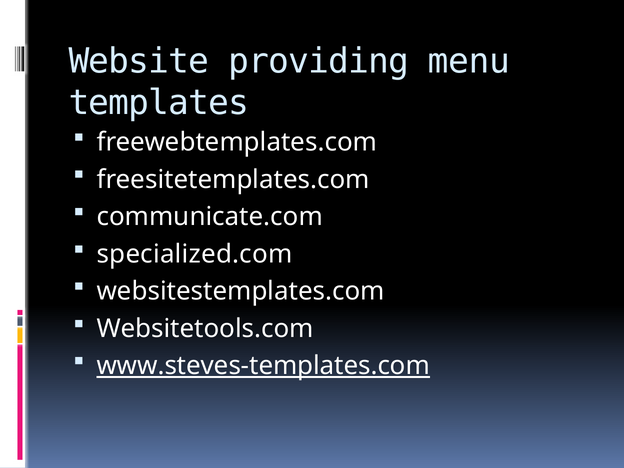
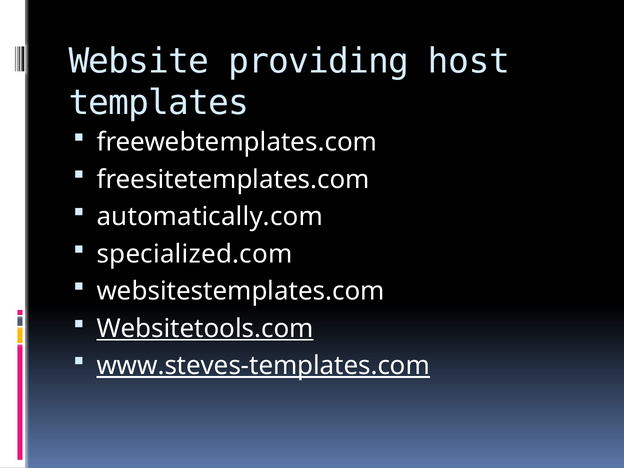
menu: menu -> host (469, 61)
communicate.com: communicate.com -> automatically.com (210, 217)
Websitetools.com underline: none -> present (205, 329)
